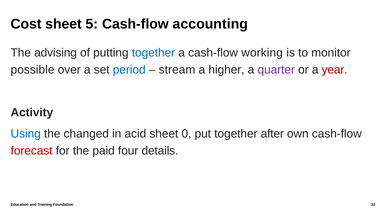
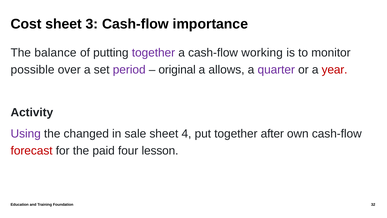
5: 5 -> 3 (92, 24)
accounting: accounting -> importance (210, 24)
advising: advising -> balance (55, 53)
together colour: blue -> purple (153, 53)
period colour: blue -> purple (129, 70)
stream: stream -> original (177, 70)
higher: higher -> allows (226, 70)
Using colour: blue -> purple (26, 134)
acid: acid -> sale (135, 134)
0: 0 -> 4 (186, 134)
details: details -> lesson (160, 151)
